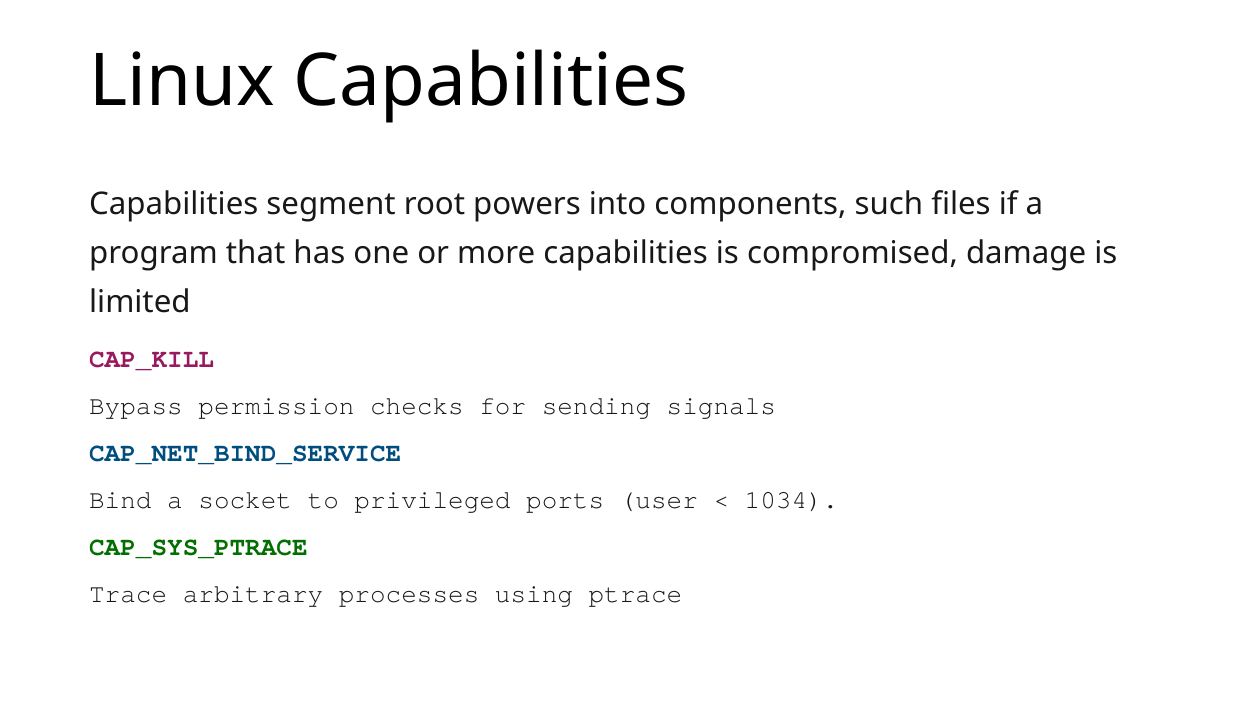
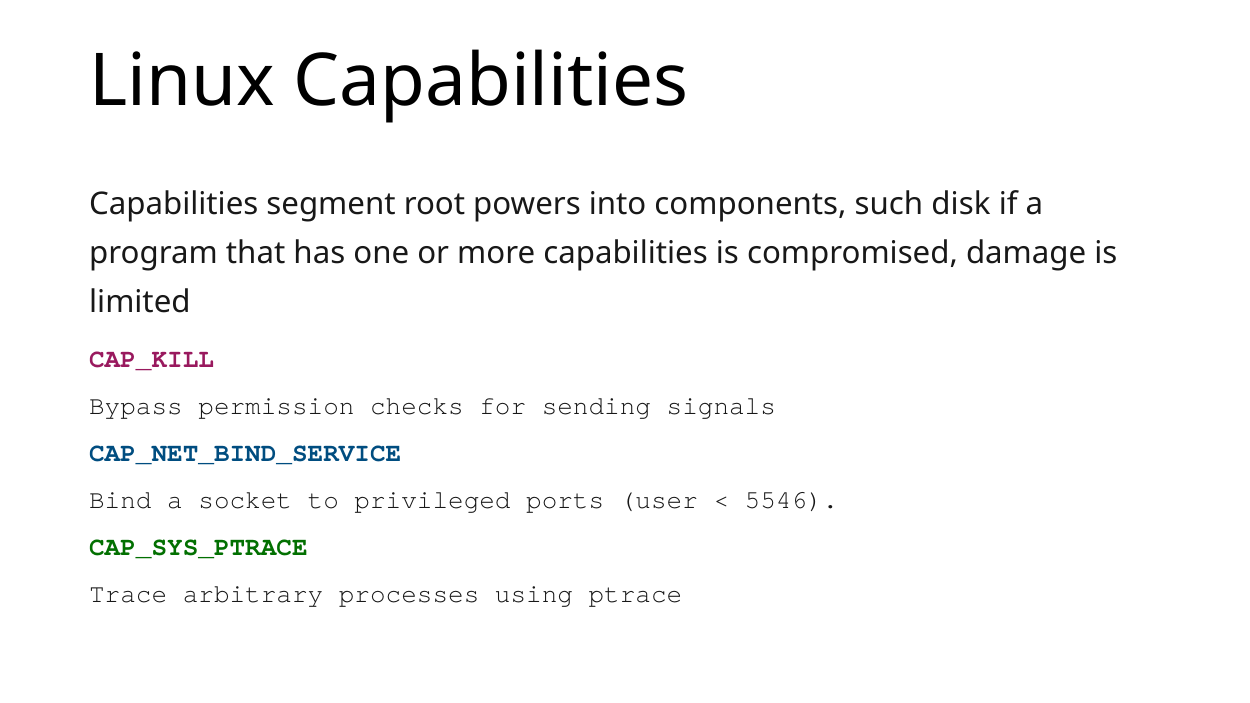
files: files -> disk (961, 204)
1034: 1034 -> 5546 (792, 500)
